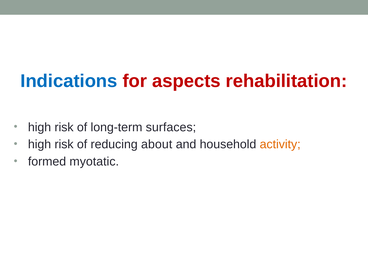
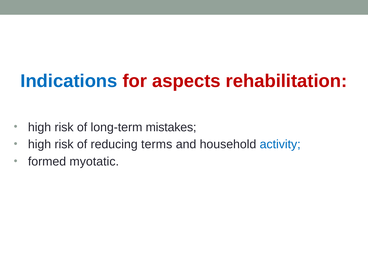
surfaces: surfaces -> mistakes (171, 127)
about: about -> terms (157, 144)
activity colour: orange -> blue (280, 144)
